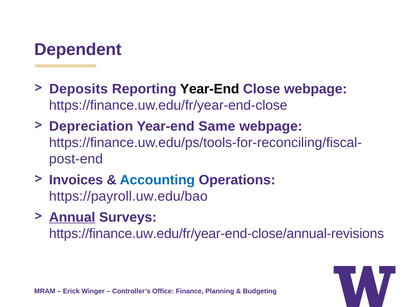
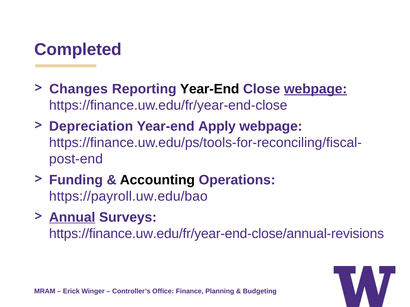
Dependent: Dependent -> Completed (78, 50)
Deposits: Deposits -> Changes (79, 89)
webpage underline: none -> present (316, 89)
Same: Same -> Apply (217, 126)
Invoices: Invoices -> Funding (76, 180)
Accounting colour: blue -> black (157, 180)
